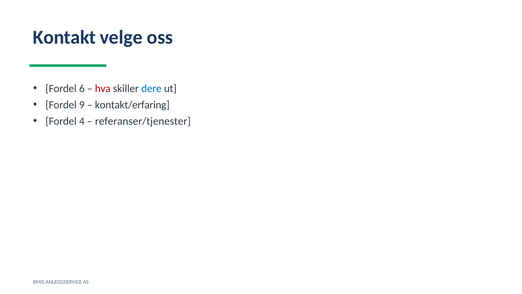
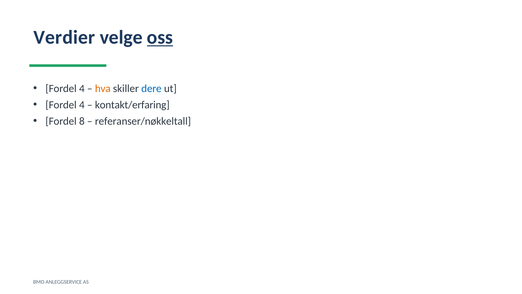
Kontakt: Kontakt -> Verdier (64, 37)
oss underline: none -> present (160, 37)
6: 6 -> 4 (82, 88)
hva colour: red -> orange (103, 88)
9: 9 -> 4 (82, 105)
4: 4 -> 8 (82, 121)
referanser/tjenester: referanser/tjenester -> referanser/nøkkeltall (143, 121)
